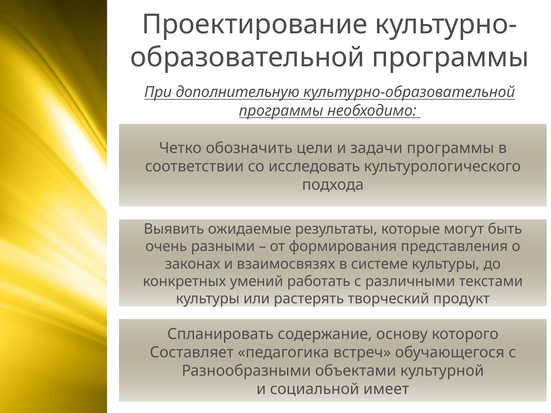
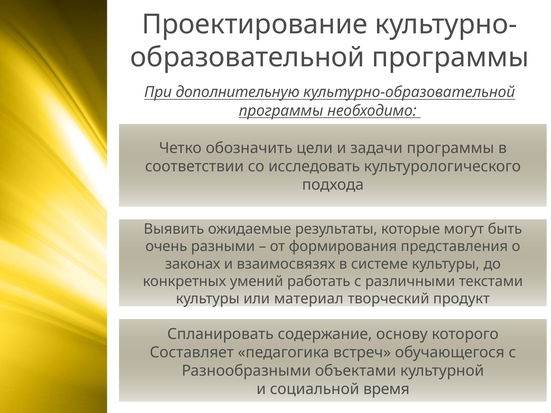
растерять: растерять -> материал (309, 299)
имеет: имеет -> время (386, 389)
